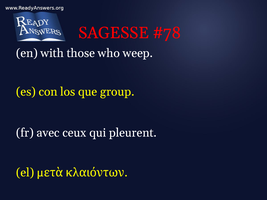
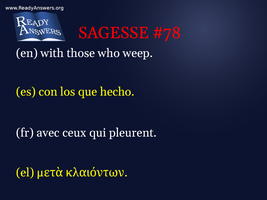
group: group -> hecho (117, 92)
